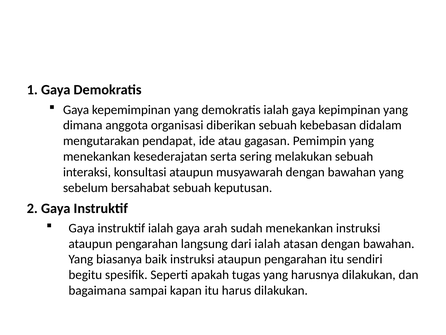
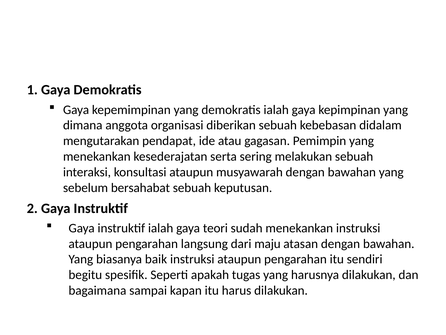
arah: arah -> teori (215, 228)
dari ialah: ialah -> maju (267, 243)
